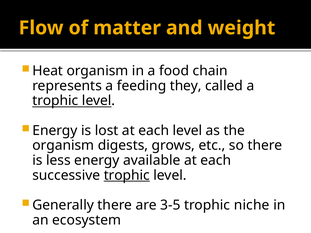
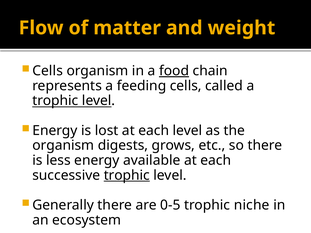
Heat: Heat -> Cells (48, 71)
food underline: none -> present (174, 71)
feeding they: they -> cells (186, 86)
3-5: 3-5 -> 0-5 (170, 205)
